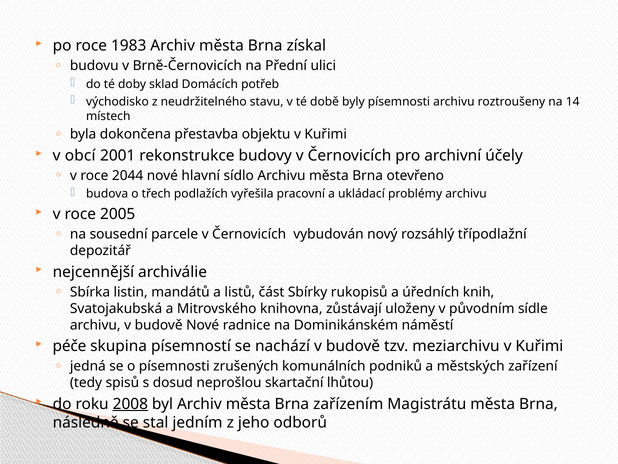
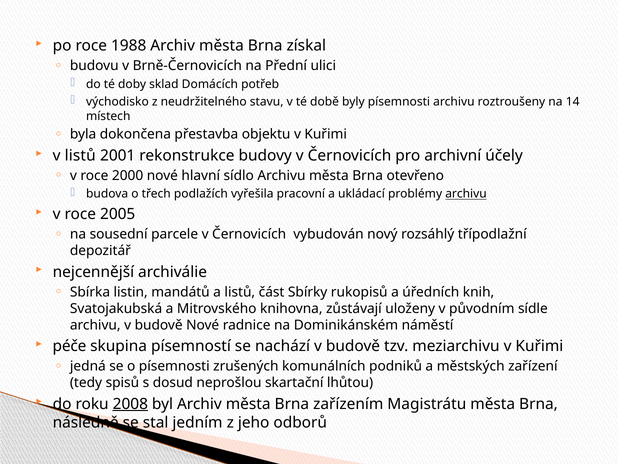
1983: 1983 -> 1988 (129, 46)
v obcí: obcí -> listů (80, 155)
2044: 2044 -> 2000 (128, 175)
archivu underline: none -> present (466, 194)
